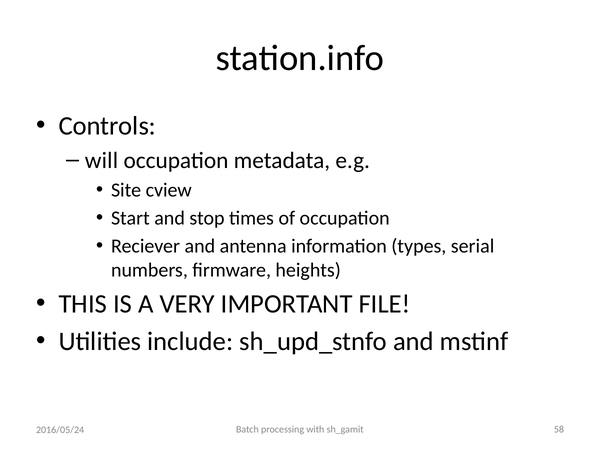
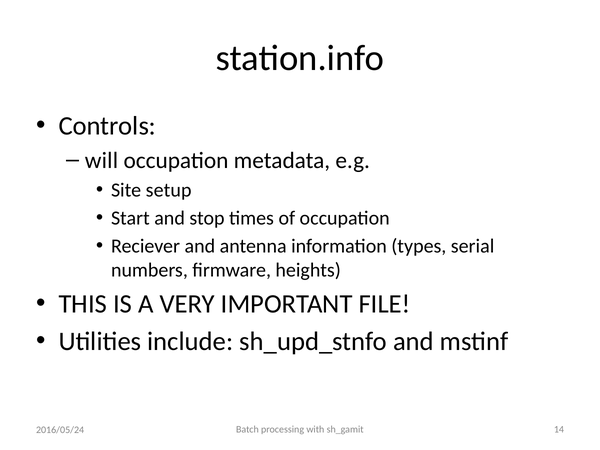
cview: cview -> setup (169, 190)
58: 58 -> 14 (559, 430)
